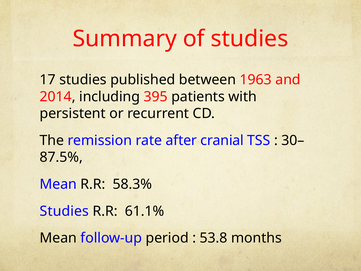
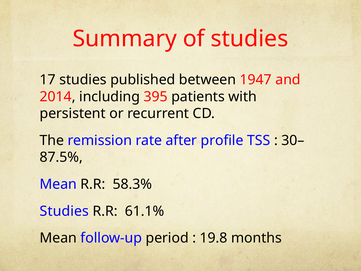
1963: 1963 -> 1947 (256, 80)
cranial: cranial -> profile (222, 140)
53.8: 53.8 -> 19.8 (214, 238)
